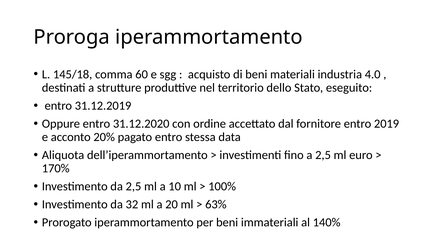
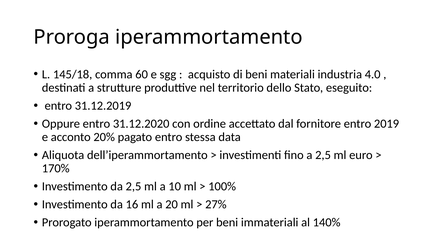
32: 32 -> 16 (132, 205)
63%: 63% -> 27% (216, 205)
